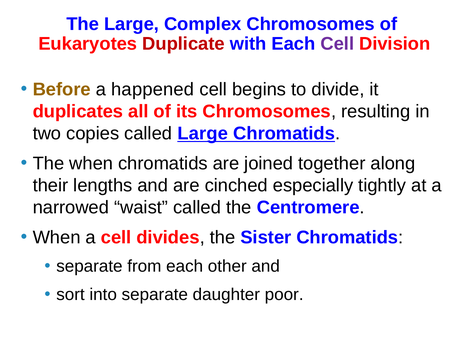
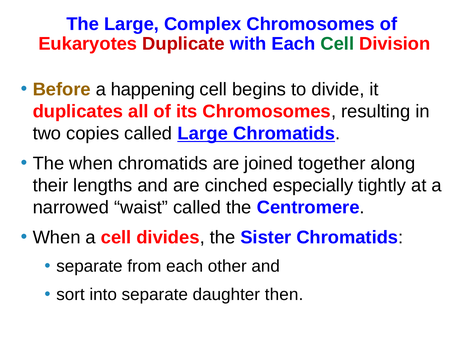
Cell colour: purple -> green (337, 44)
happened: happened -> happening (153, 89)
poor: poor -> then (284, 295)
